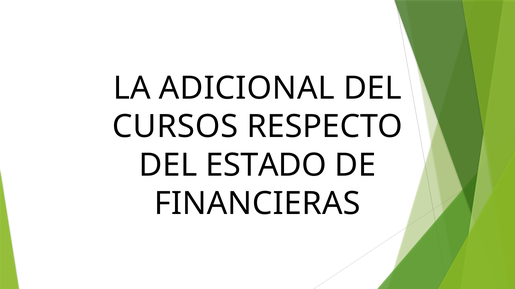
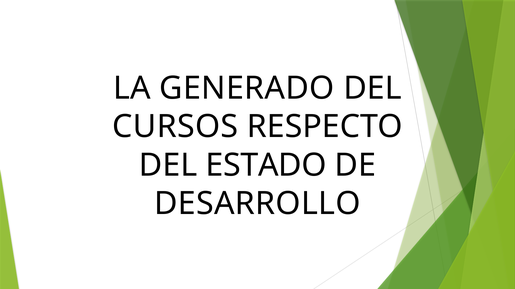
ADICIONAL: ADICIONAL -> GENERADO (247, 88)
FINANCIERAS: FINANCIERAS -> DESARROLLO (257, 204)
